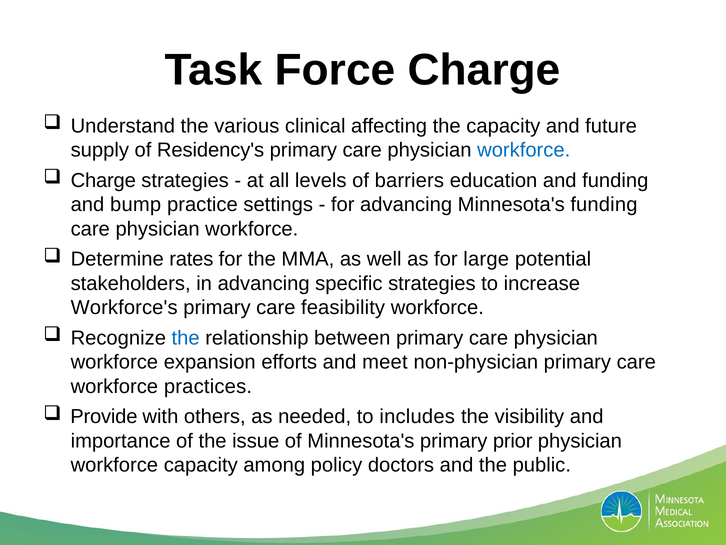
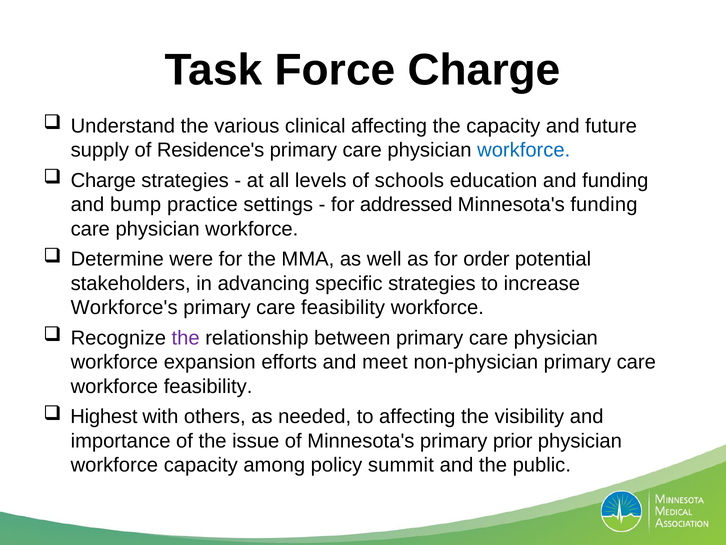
Residency's: Residency's -> Residence's (211, 150)
barriers: barriers -> schools (409, 180)
for advancing: advancing -> addressed (406, 205)
rates: rates -> were (191, 259)
large: large -> order (486, 259)
the colour: blue -> purple (186, 338)
workforce practices: practices -> feasibility (208, 386)
Provide: Provide -> Highest (104, 416)
to includes: includes -> affecting (417, 416)
doctors: doctors -> summit (401, 465)
